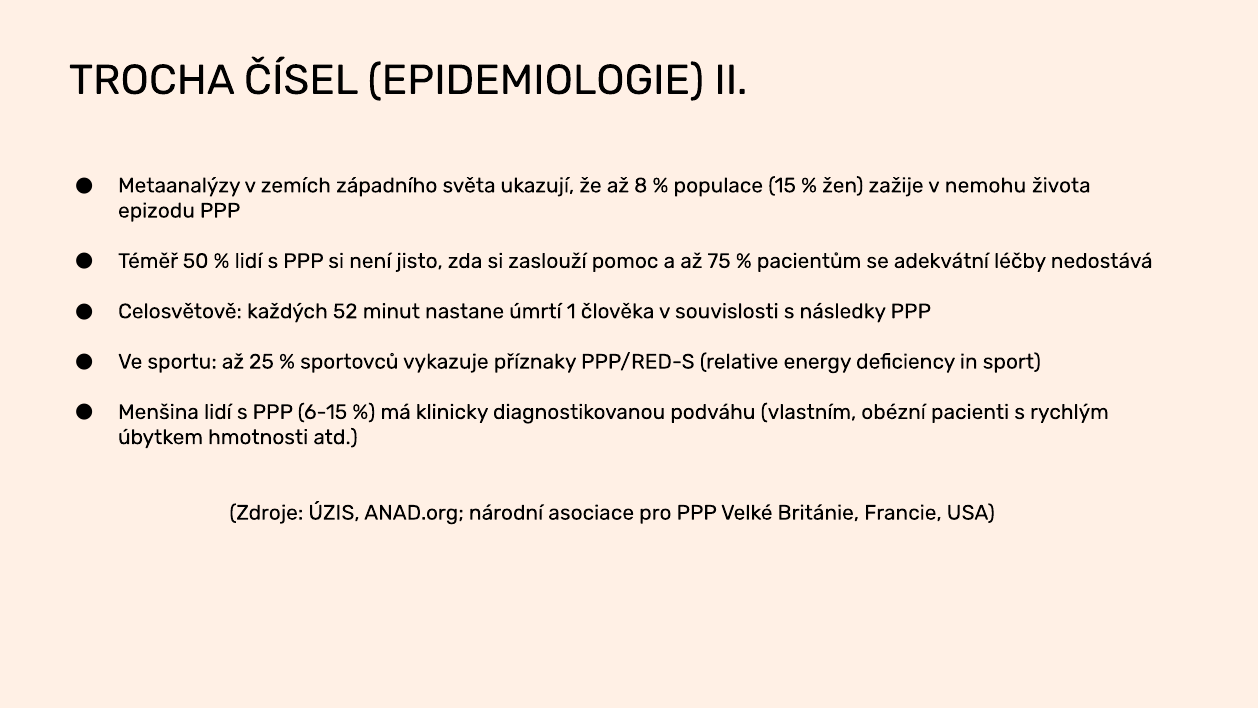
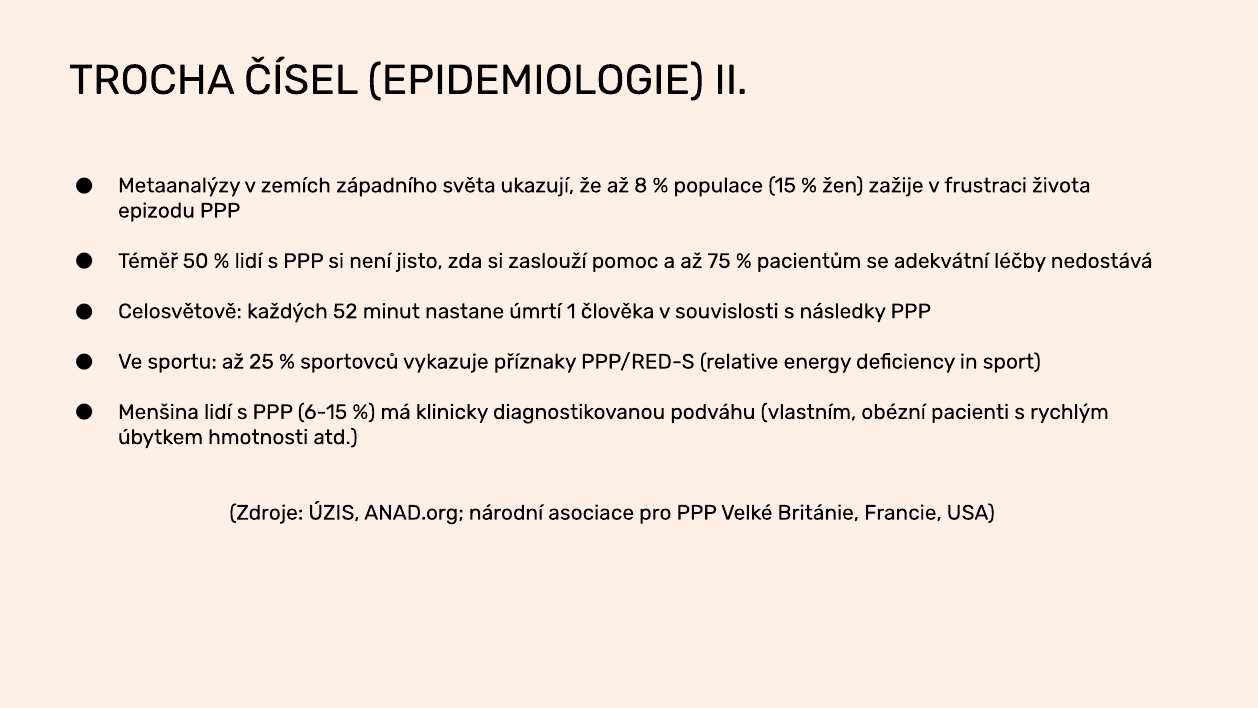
nemohu: nemohu -> frustraci (986, 185)
